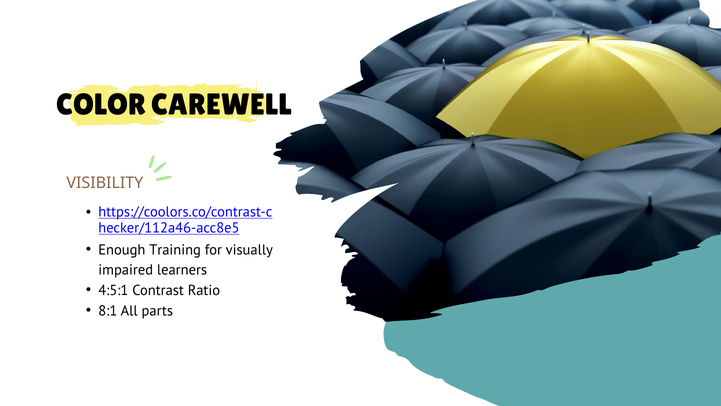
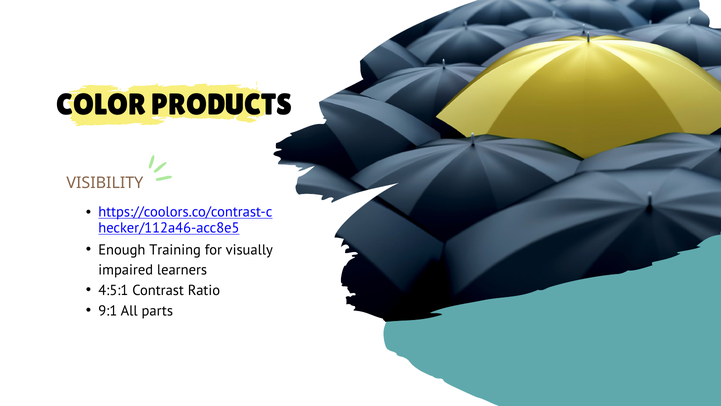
CAREWELL: CAREWELL -> PRODUCTS (222, 105)
8:1: 8:1 -> 9:1 (108, 310)
